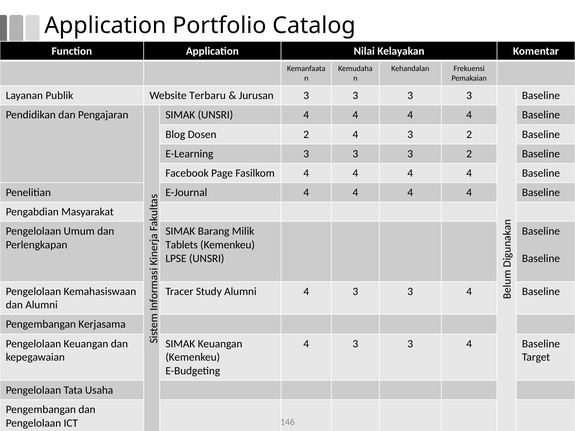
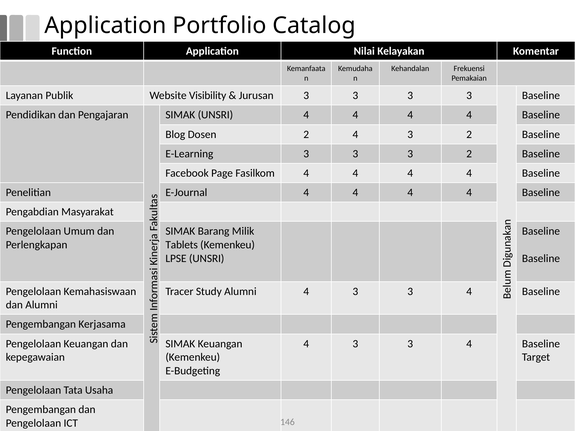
Terbaru: Terbaru -> Visibility (208, 96)
